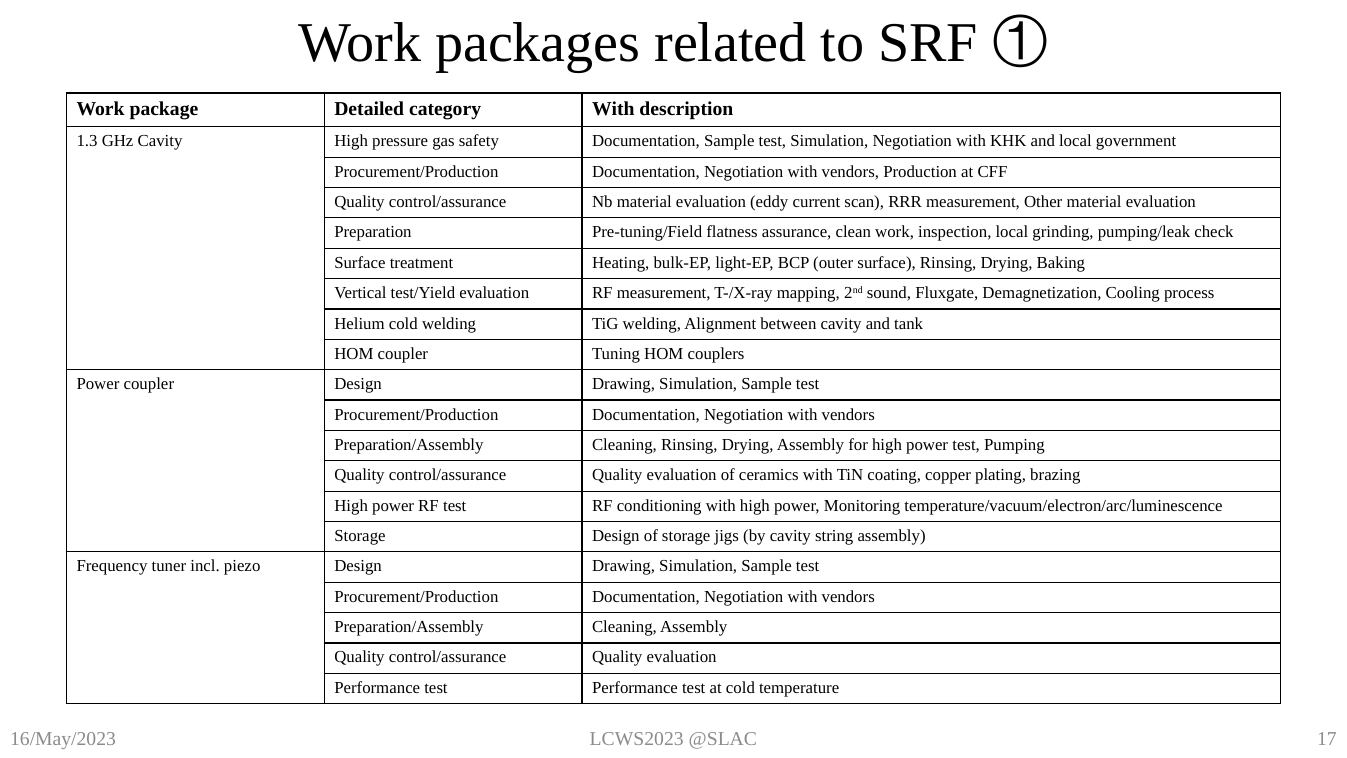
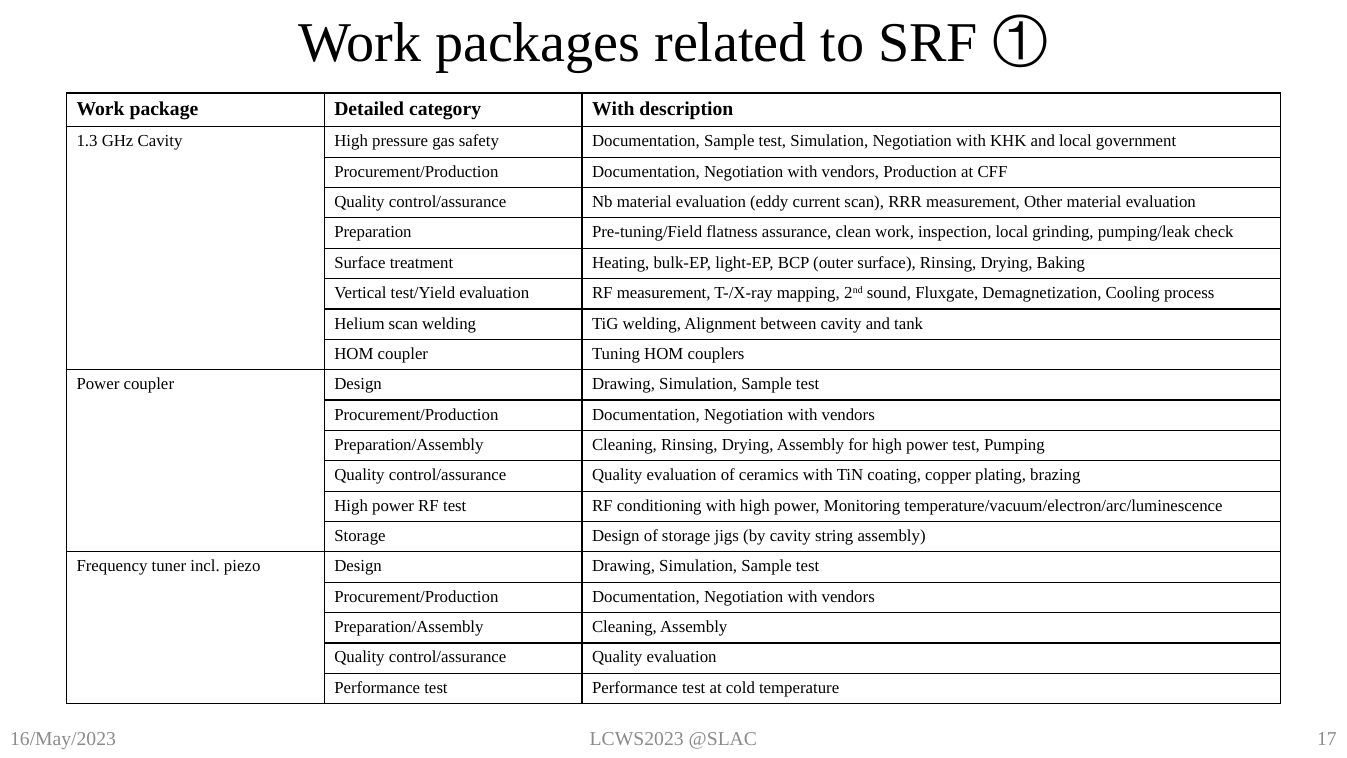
Helium cold: cold -> scan (403, 323)
